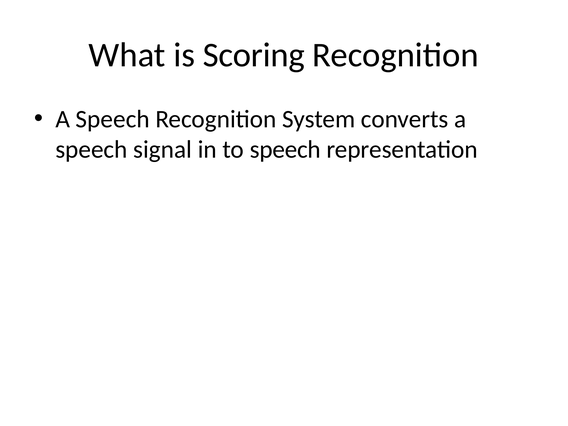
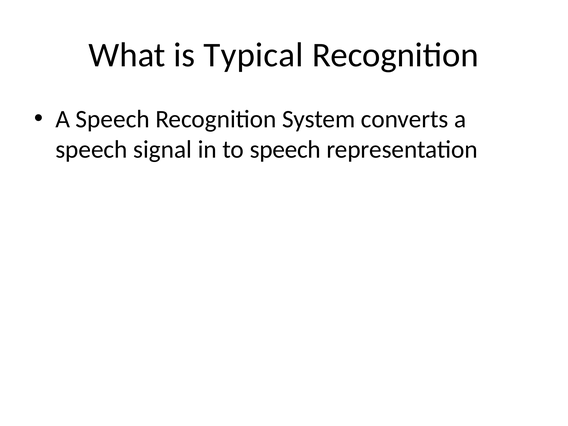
Scoring: Scoring -> Typical (253, 55)
